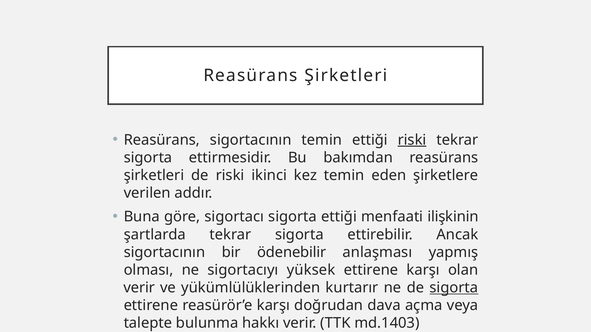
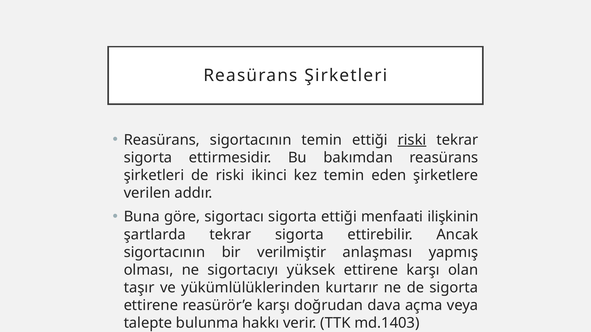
ödenebilir: ödenebilir -> verilmiştir (292, 253)
verir: verir -> taşır (139, 288)
sigorta underline: present -> none (454, 288)
